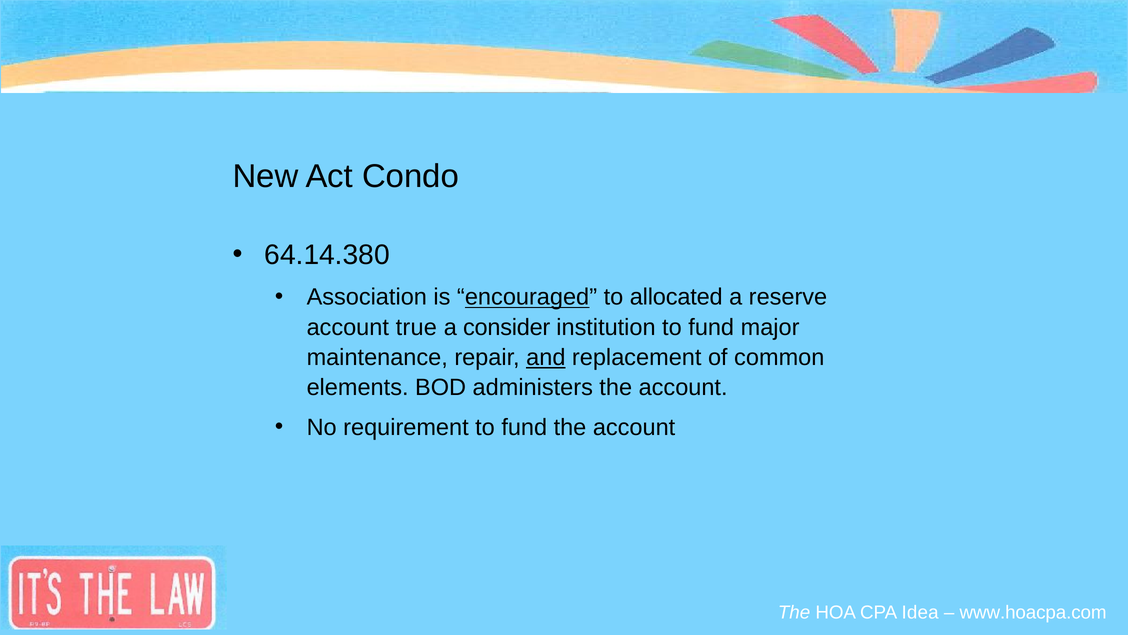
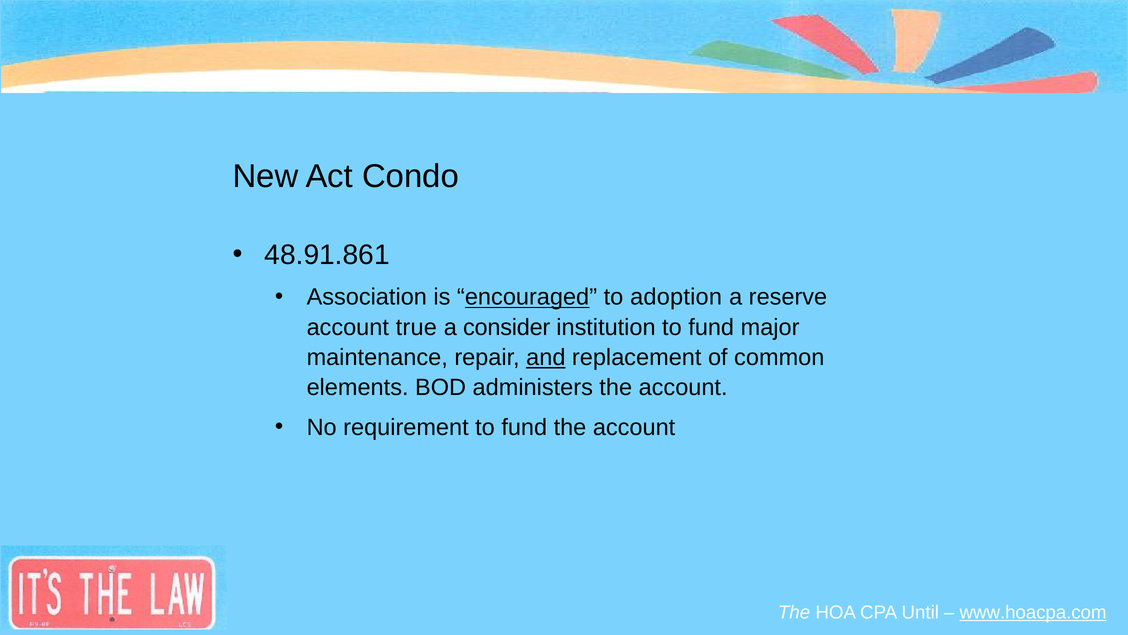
64.14.380: 64.14.380 -> 48.91.861 (327, 255)
allocated: allocated -> adoption (676, 297)
Idea: Idea -> Until (920, 612)
www.hoacpa.com underline: none -> present (1033, 612)
